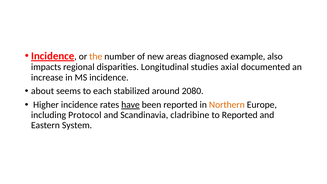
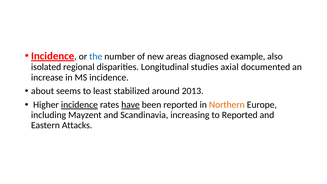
the colour: orange -> blue (96, 56)
impacts: impacts -> isolated (46, 67)
each: each -> least (102, 91)
2080: 2080 -> 2013 (193, 91)
incidence underline: none -> present (79, 105)
Protocol: Protocol -> Mayzent (85, 115)
cladribine: cladribine -> increasing (190, 115)
System: System -> Attacks (77, 125)
